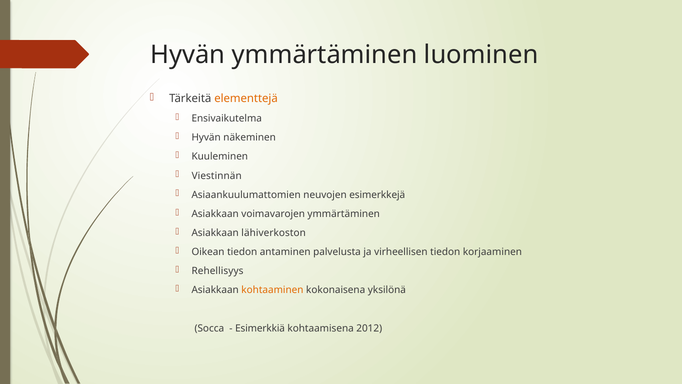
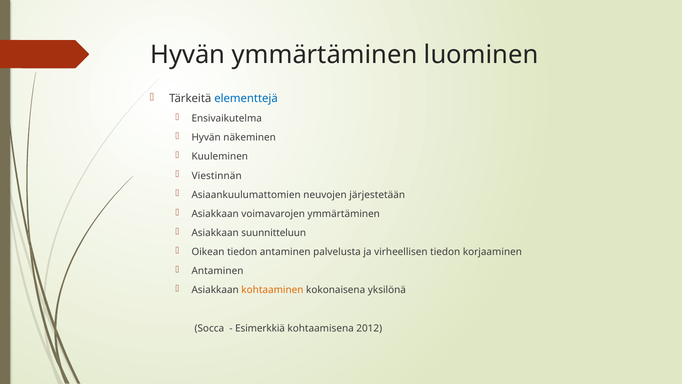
elementtejä colour: orange -> blue (246, 99)
esimerkkejä: esimerkkejä -> järjestetään (377, 195)
lähiverkoston: lähiverkoston -> suunnitteluun (274, 233)
Rehellisyys: Rehellisyys -> Antaminen (218, 271)
